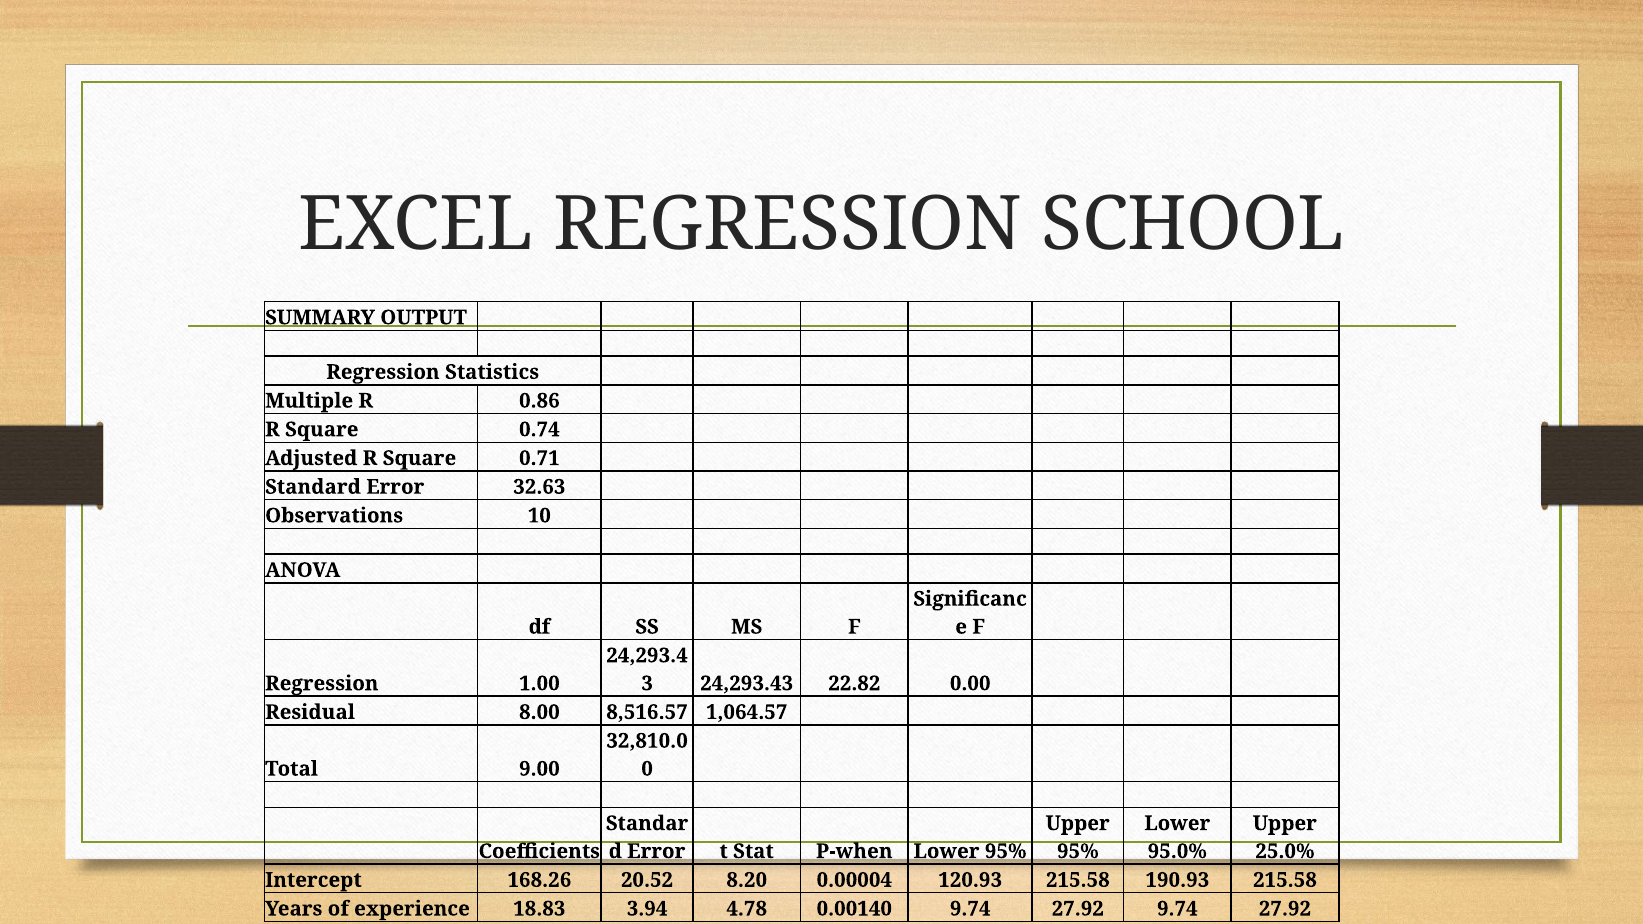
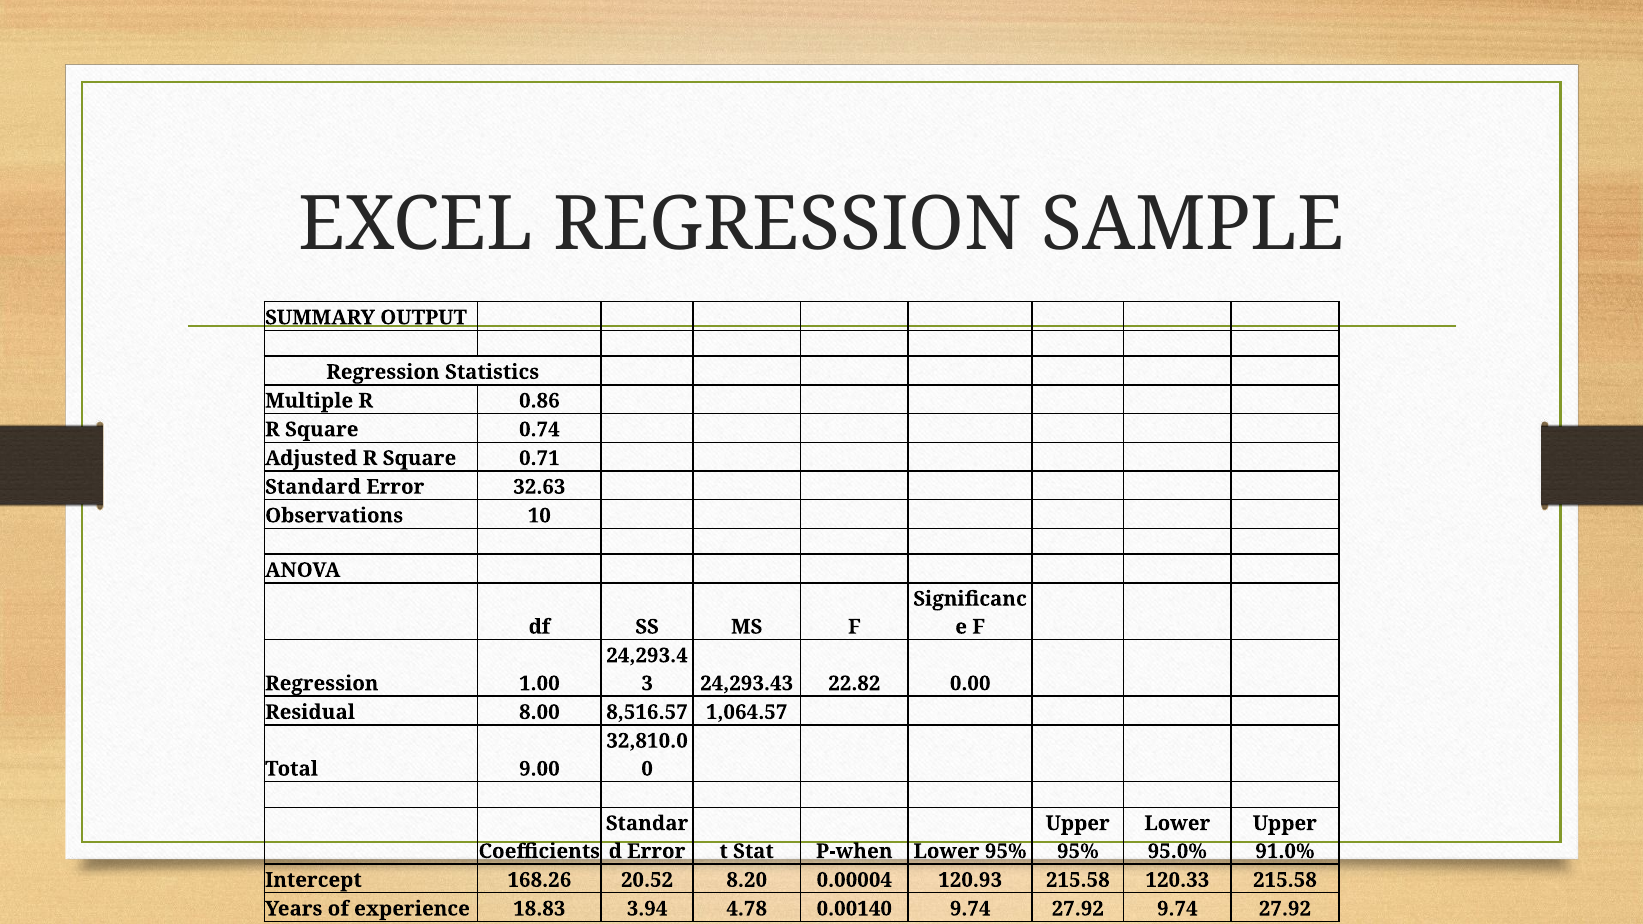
SCHOOL: SCHOOL -> SAMPLE (1193, 224)
25.0%: 25.0% -> 91.0% (1285, 851)
190.93: 190.93 -> 120.33 (1177, 880)
